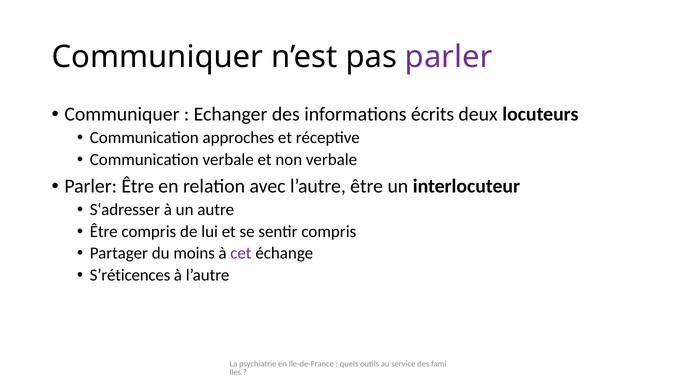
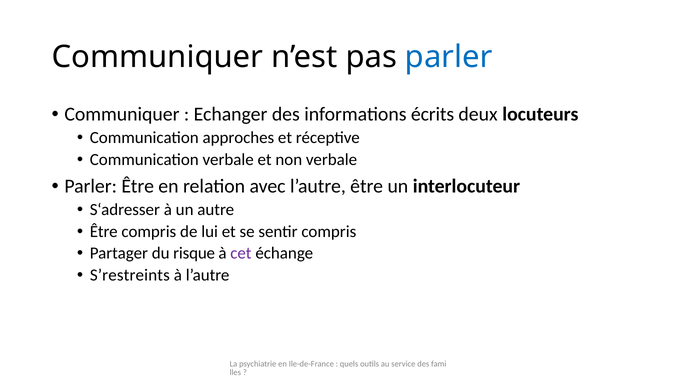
parler colour: purple -> blue (449, 57)
moins: moins -> risque (194, 254)
S’réticences: S’réticences -> S’restreints (130, 275)
